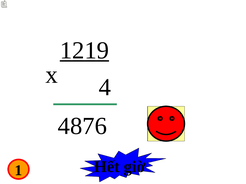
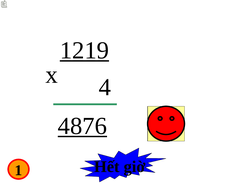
4876 underline: none -> present (82, 126)
